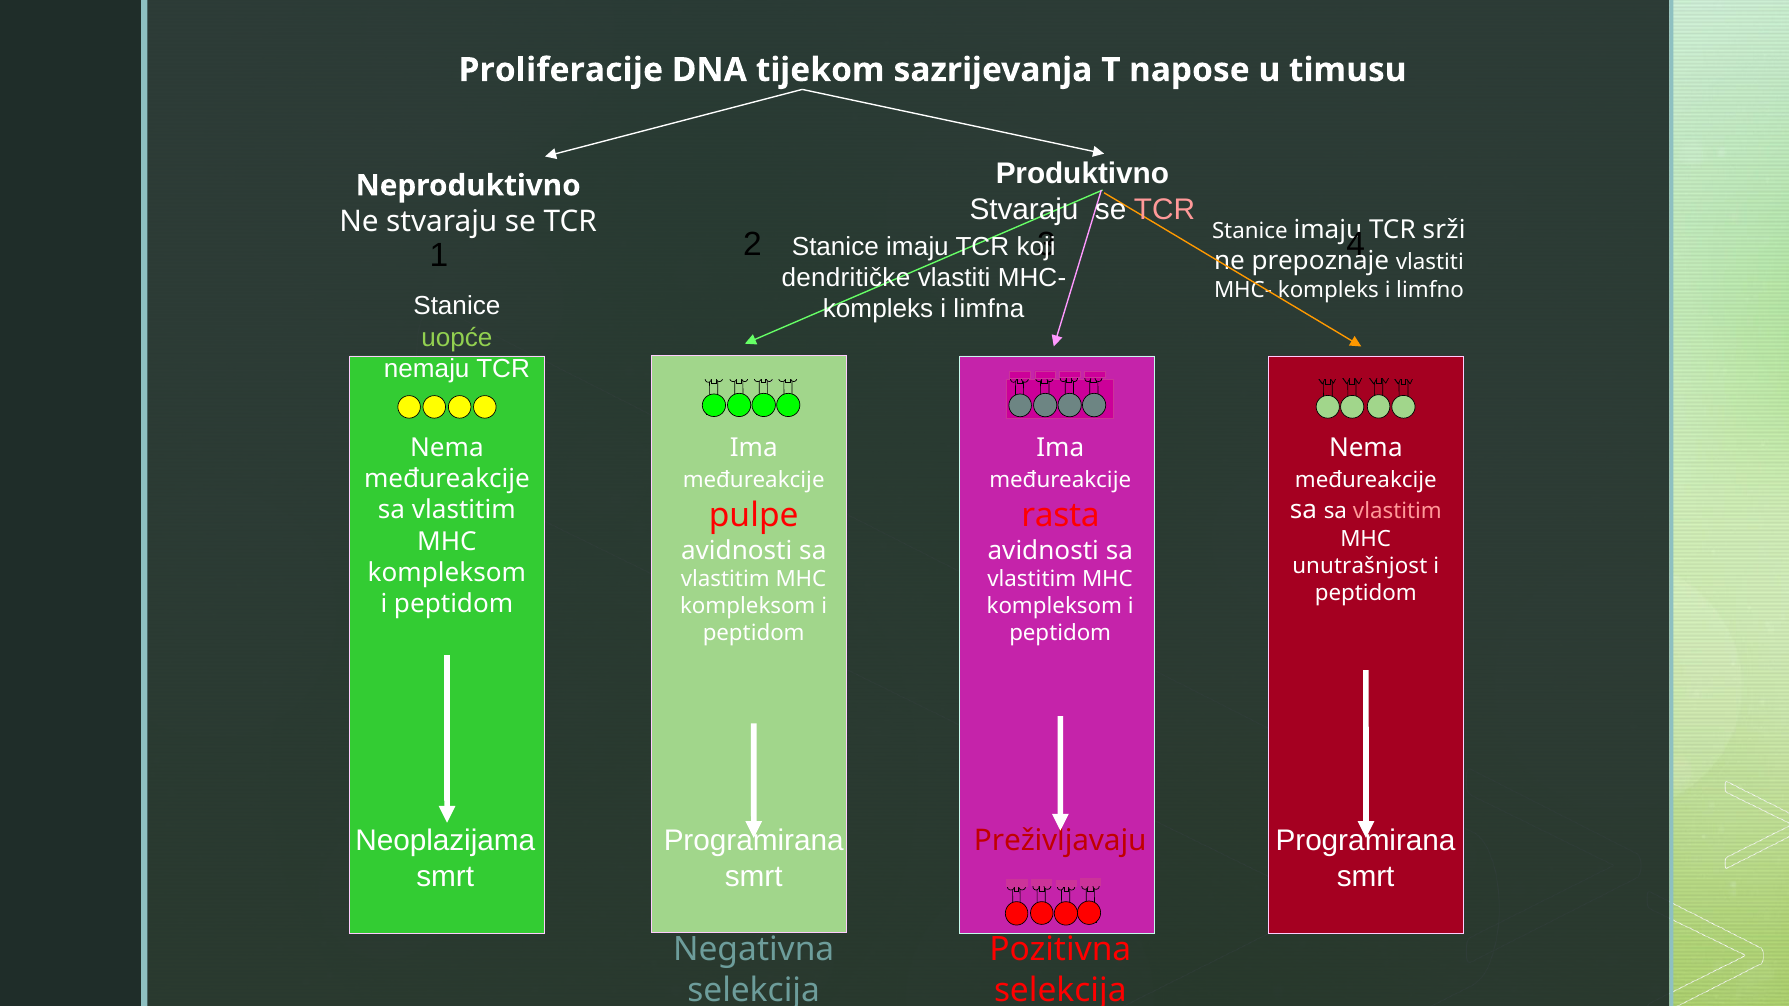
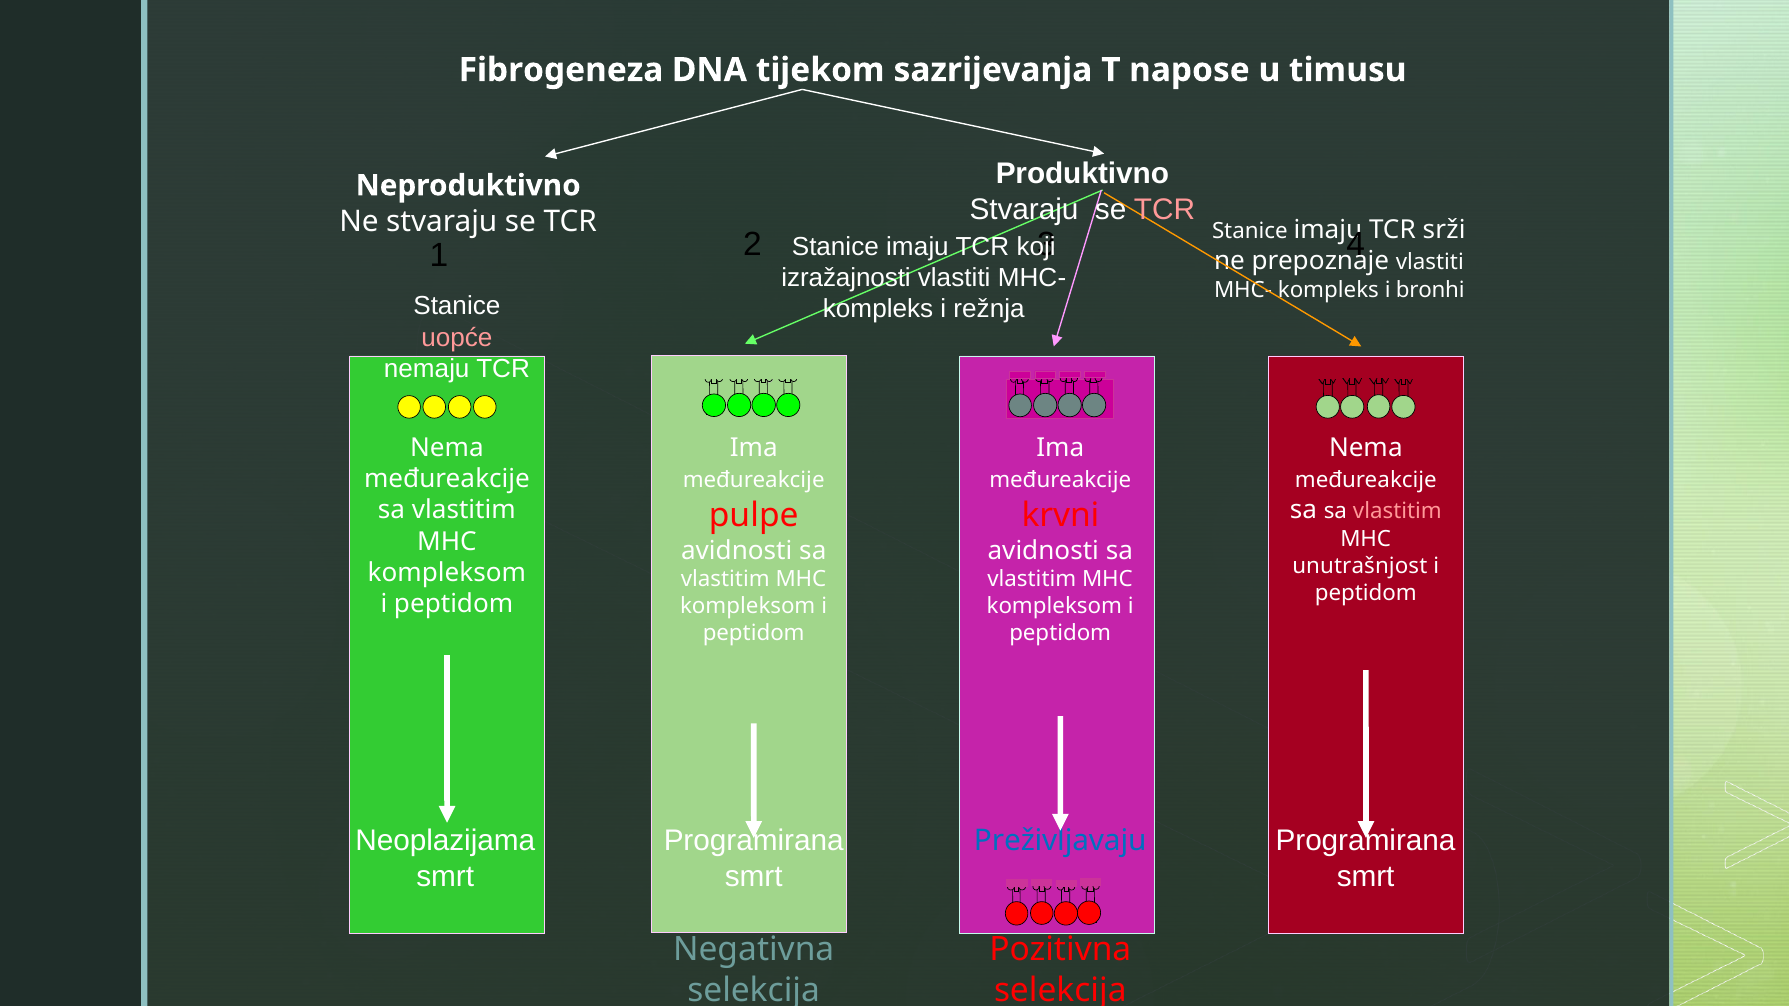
Proliferacije: Proliferacije -> Fibrogeneza (561, 70)
dendritičke: dendritičke -> izražajnosti (846, 278)
limfno: limfno -> bronhi (1430, 290)
limfna: limfna -> režnja (989, 309)
uopće colour: light green -> pink (457, 337)
rasta: rasta -> krvni (1060, 515)
Preživljavaju colour: red -> blue (1060, 841)
